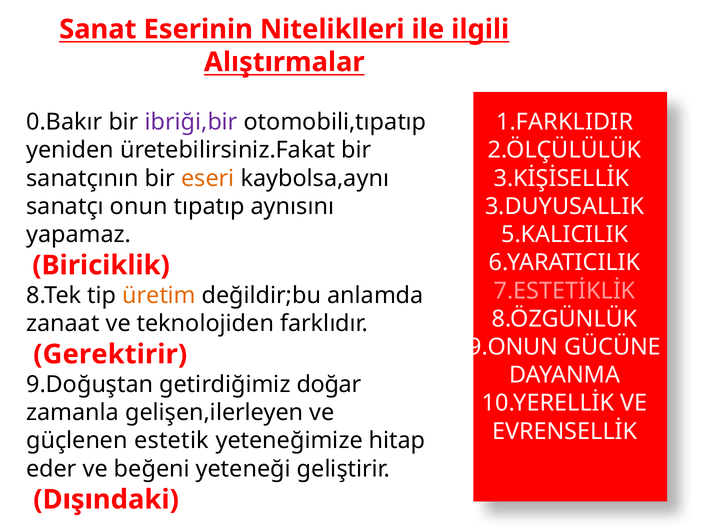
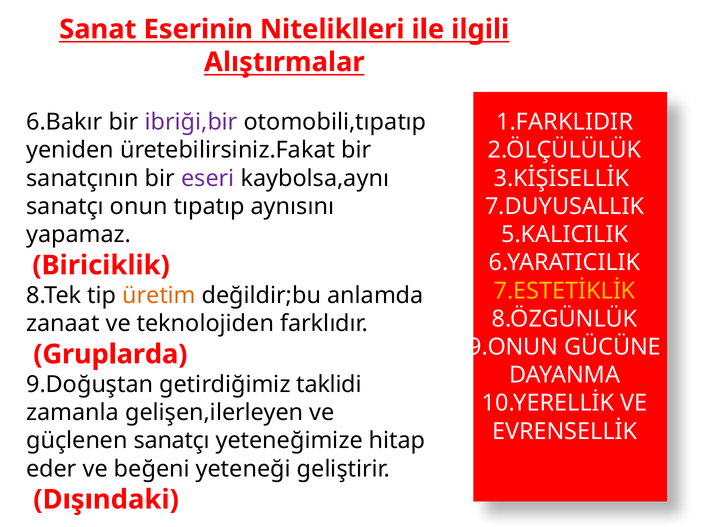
0.Bakır: 0.Bakır -> 6.Bakır (64, 122)
eseri colour: orange -> purple (208, 178)
3.DUYUSALLIK: 3.DUYUSALLIK -> 7.DUYUSALLIK (565, 207)
7.ESTETİKLİK colour: pink -> yellow (565, 291)
Gerektirir: Gerektirir -> Gruplarda (110, 354)
doğar: doğar -> taklidi (329, 385)
güçlenen estetik: estetik -> sanatçı (172, 441)
